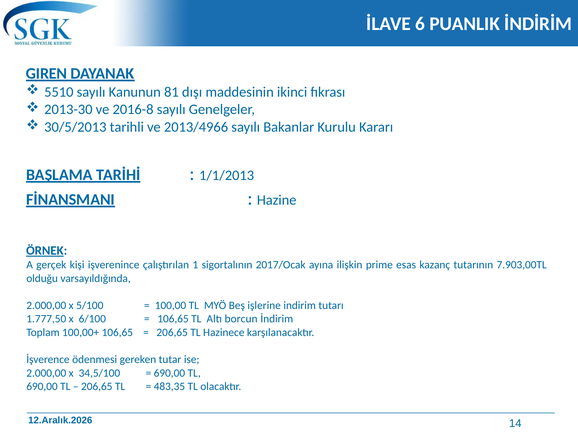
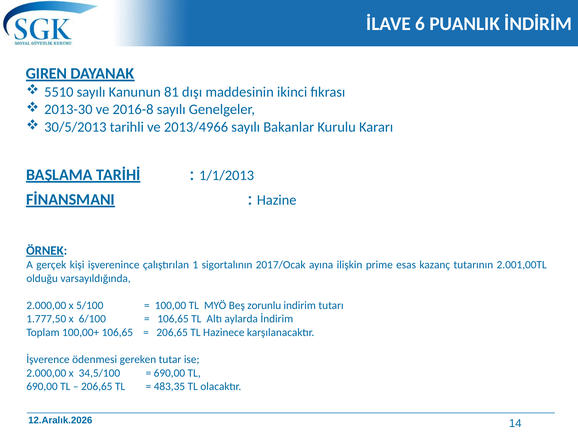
7.903,00TL: 7.903,00TL -> 2.001,00TL (522, 265)
işlerine: işlerine -> zorunlu (264, 305)
borcun: borcun -> aylarda (241, 319)
